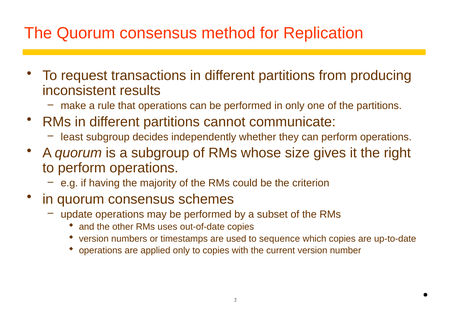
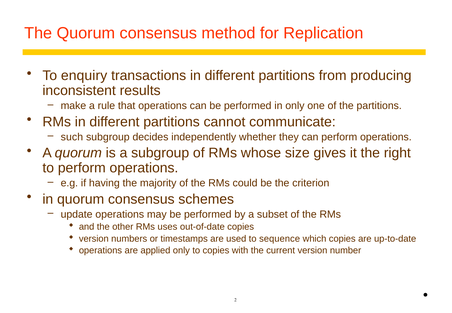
request: request -> enquiry (84, 76)
least: least -> such (72, 137)
